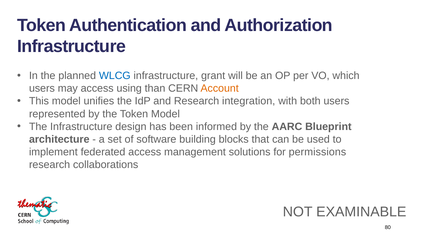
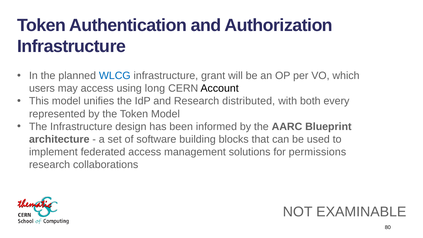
than: than -> long (155, 88)
Account colour: orange -> black (220, 88)
integration: integration -> distributed (249, 101)
both users: users -> every (336, 101)
